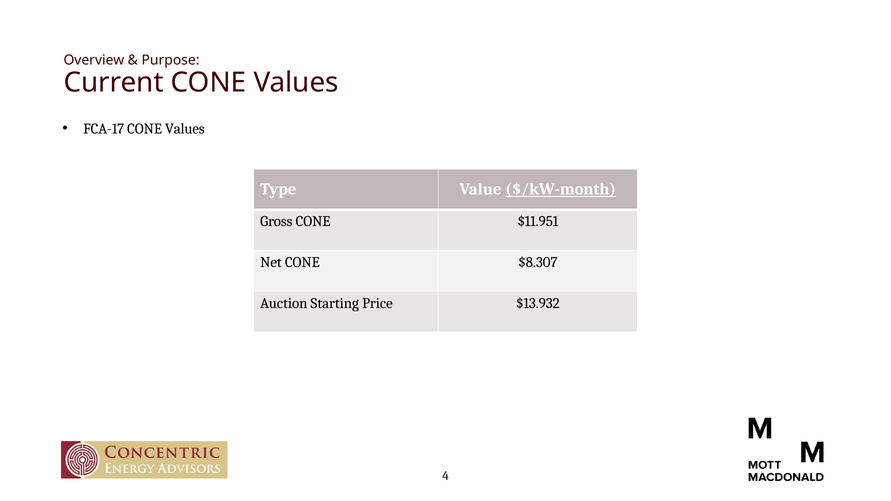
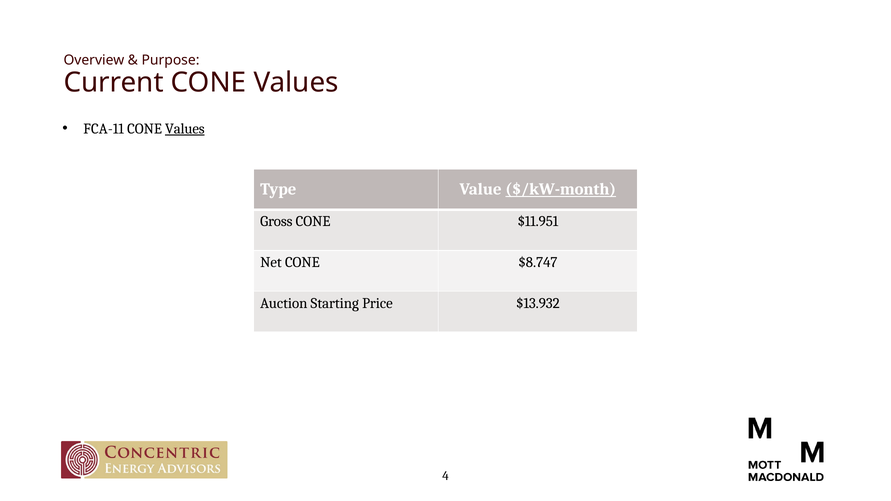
FCA-17: FCA-17 -> FCA-11 (104, 129)
Values underline: none -> present (185, 129)
$8.307: $8.307 -> $8.747 (538, 262)
